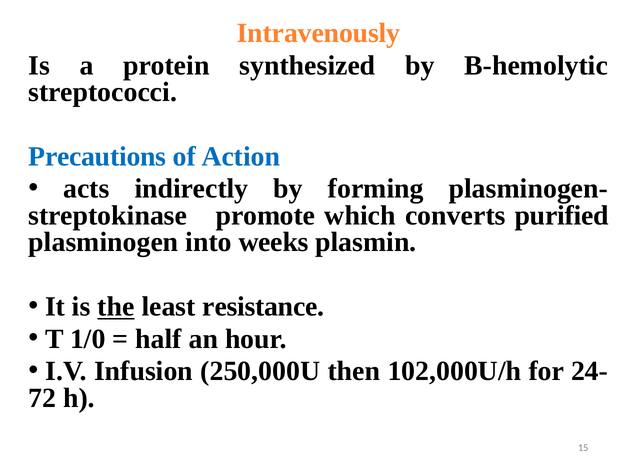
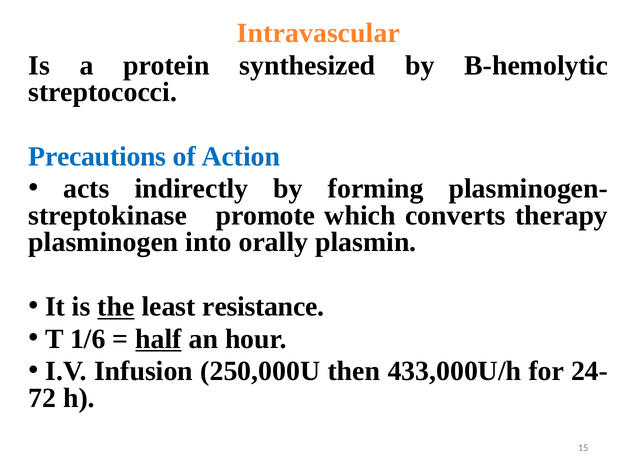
Intravenously: Intravenously -> Intravascular (318, 33)
purified: purified -> therapy (562, 216)
weeks: weeks -> orally (273, 242)
1/0: 1/0 -> 1/6 (88, 339)
half underline: none -> present (158, 339)
102,000U/h: 102,000U/h -> 433,000U/h (454, 372)
